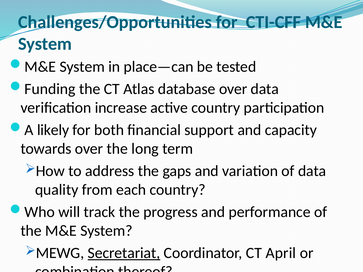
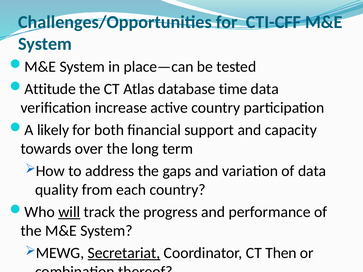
Funding: Funding -> Attitude (50, 89)
database over: over -> time (233, 89)
will underline: none -> present (69, 212)
April: April -> Then (281, 253)
